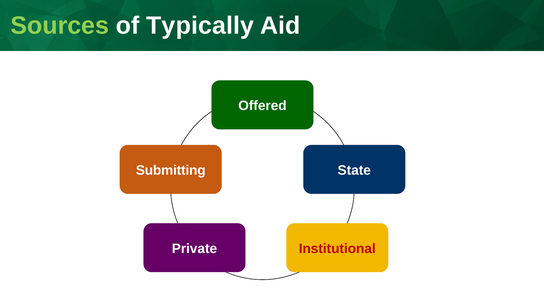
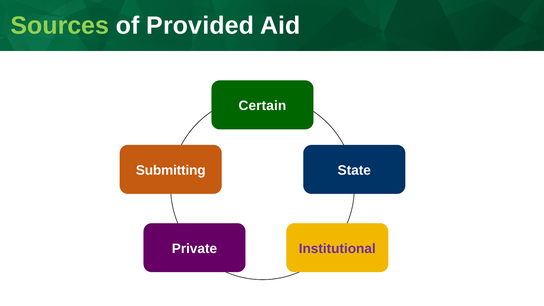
Typically: Typically -> Provided (200, 26)
Offered: Offered -> Certain (262, 106)
Institutional colour: red -> purple (337, 249)
